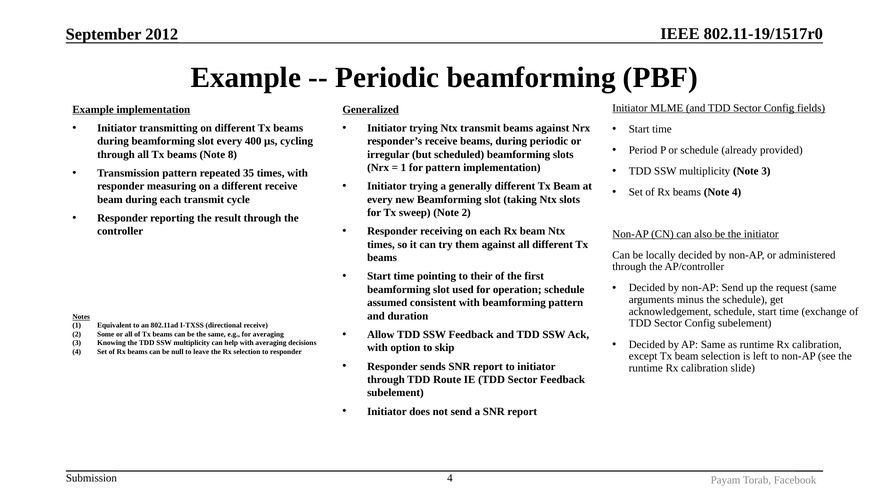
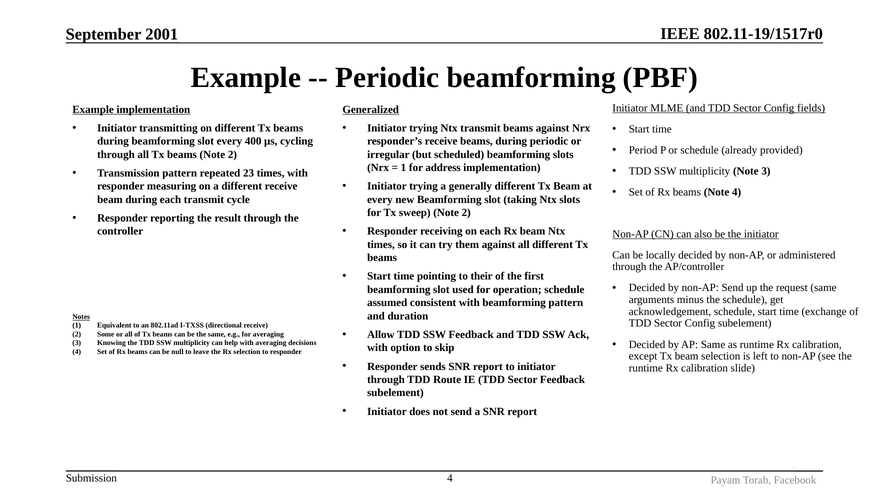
2012: 2012 -> 2001 (162, 34)
beams Note 8: 8 -> 2 (232, 154)
for pattern: pattern -> address (443, 168)
35: 35 -> 23 (249, 173)
